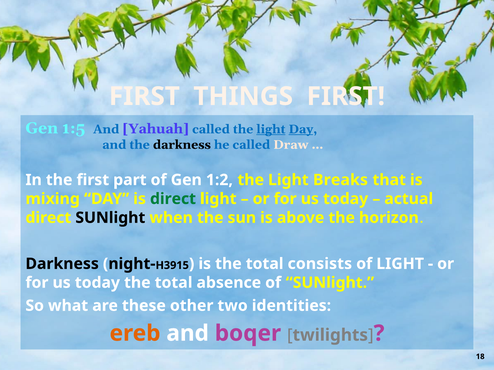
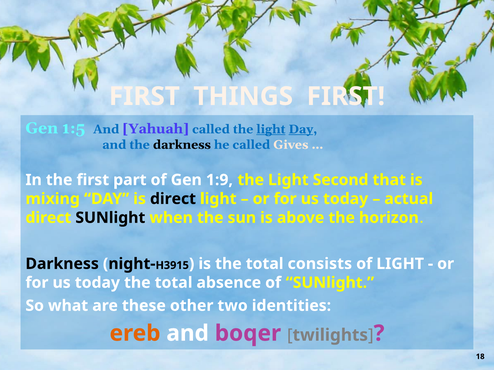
Draw: Draw -> Gives (291, 145)
1:2: 1:2 -> 1:9 (219, 180)
Breaks: Breaks -> Second (341, 180)
direct colour: green -> black (173, 199)
